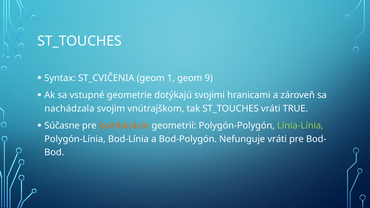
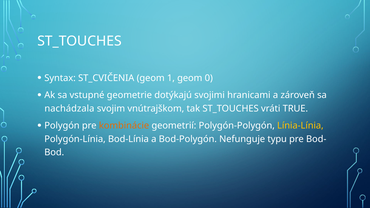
9: 9 -> 0 (209, 78)
Súčasne: Súčasne -> Polygón (62, 126)
Línia-Línia colour: light green -> yellow (300, 126)
Nefunguje vráti: vráti -> typu (277, 139)
